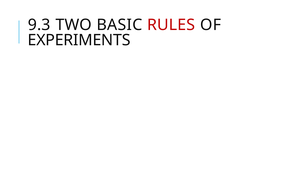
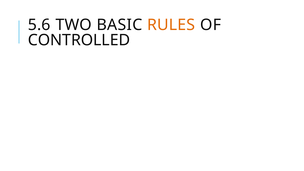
9.3: 9.3 -> 5.6 (39, 25)
RULES colour: red -> orange (171, 25)
EXPERIMENTS: EXPERIMENTS -> CONTROLLED (79, 40)
